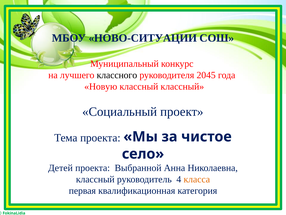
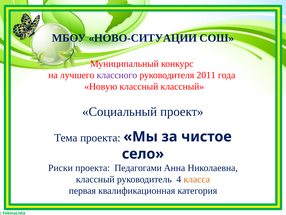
классного colour: black -> purple (117, 75)
2045: 2045 -> 2011 (206, 75)
Детей: Детей -> Риски (61, 168)
Выбранной: Выбранной -> Педагогами (138, 168)
